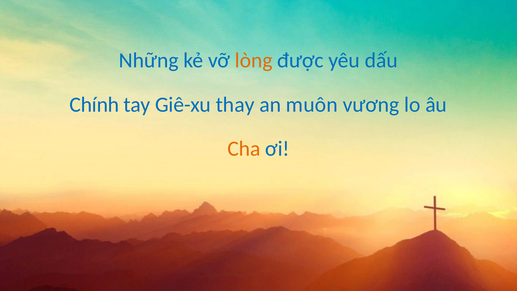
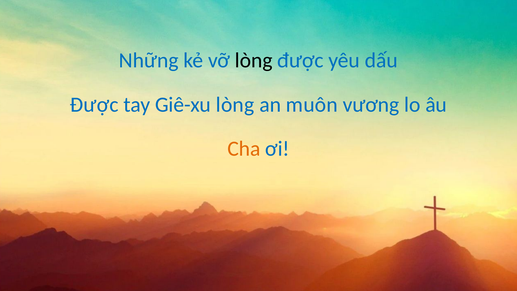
lòng colour: orange -> black (254, 60)
Chính: Chính -> Được (94, 105)
Giê-xu thay: thay -> lòng (235, 105)
